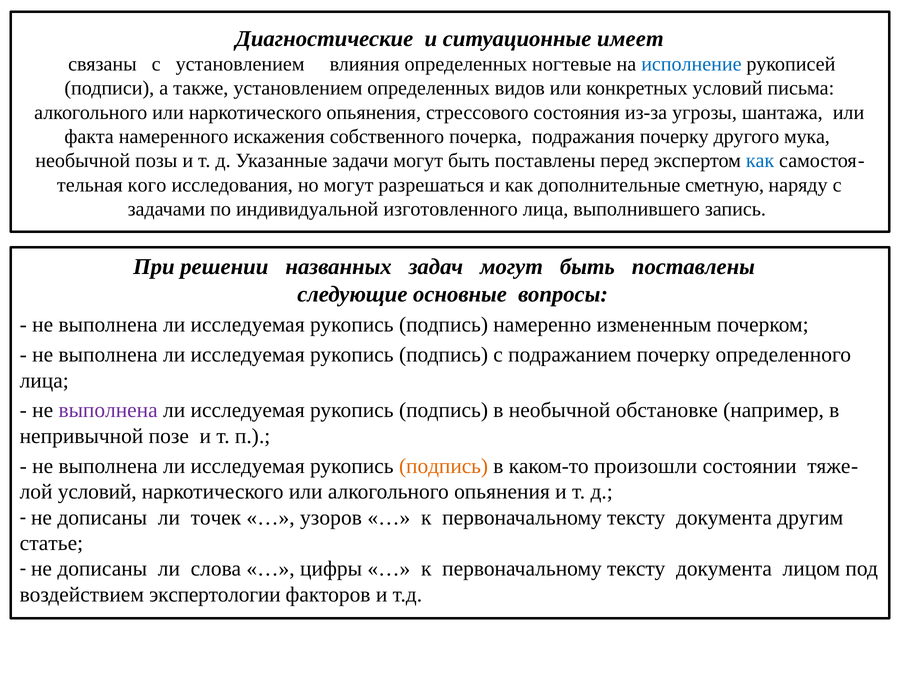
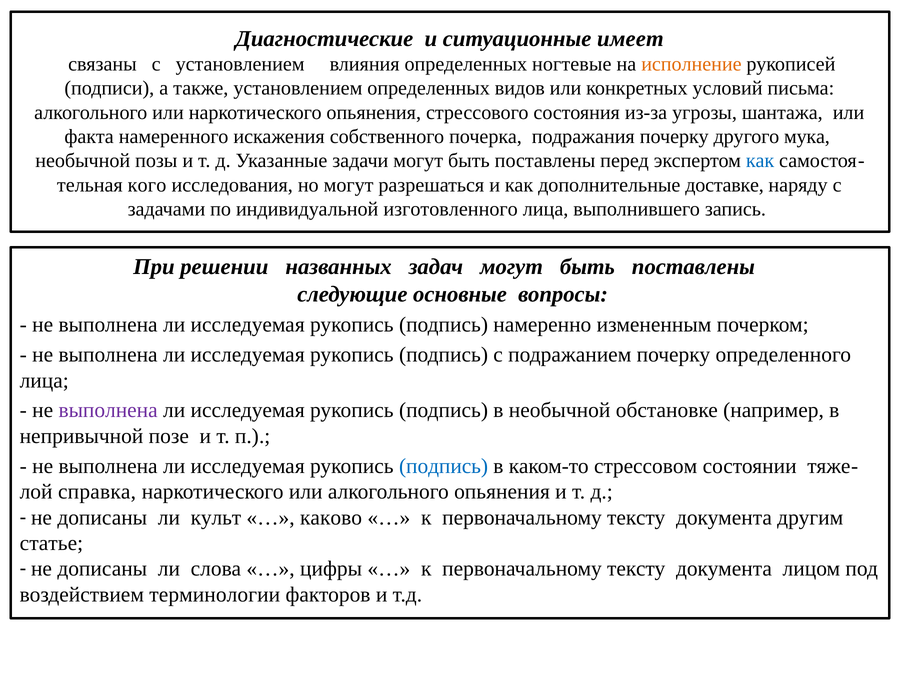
исполнение colour: blue -> orange (691, 64)
сметную: сметную -> доставке (725, 185)
подпись colour: orange -> blue (444, 466)
произошли: произошли -> стрессовом (646, 466)
условий: условий -> справка (97, 492)
точек: точек -> культ (216, 518)
узоров: узоров -> каково (331, 518)
экспертологии: экспертологии -> терминологии (215, 595)
